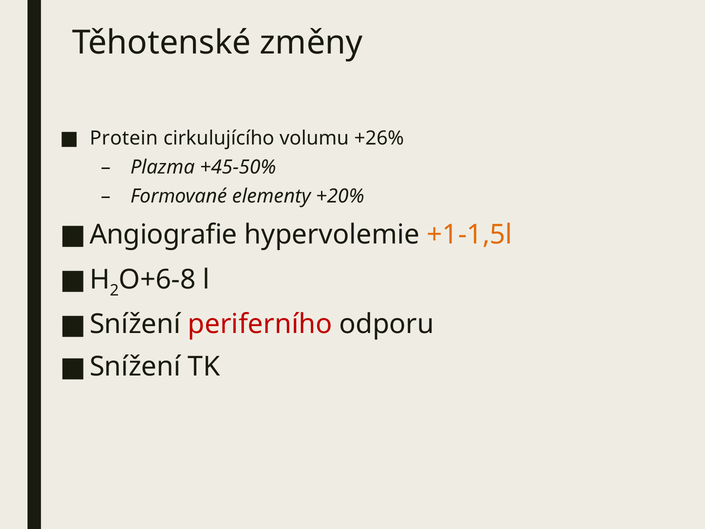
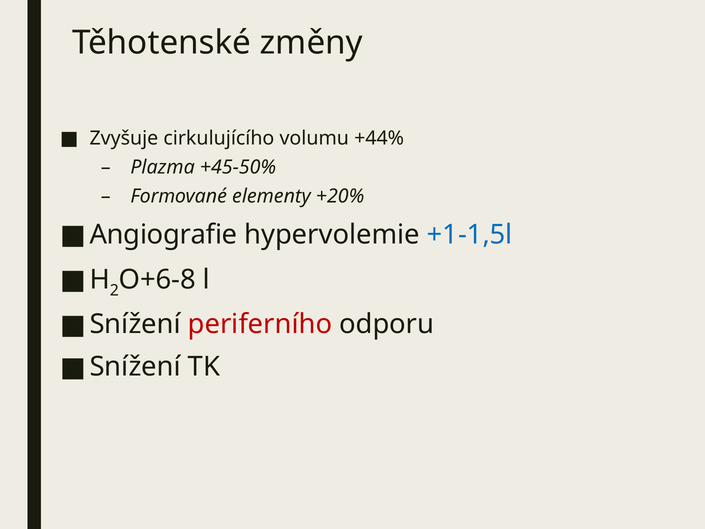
Protein: Protein -> Zvyšuje (124, 138)
+26%: +26% -> +44% (379, 138)
+1-1,5l colour: orange -> blue (470, 234)
